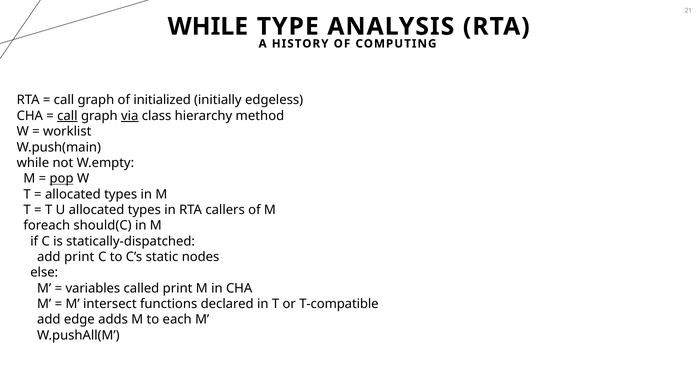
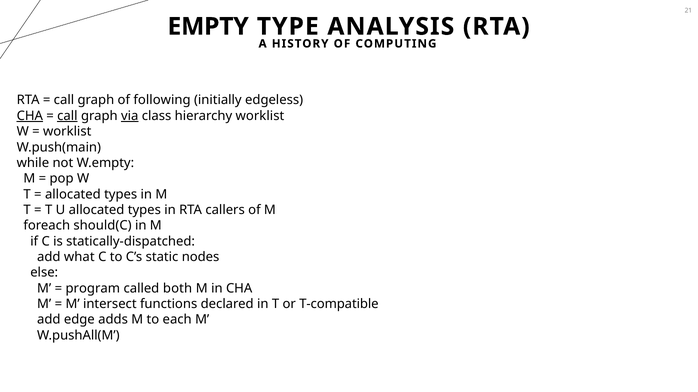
WHILE: WHILE -> EMPTY (208, 27)
initialized: initialized -> following (162, 100)
CHA underline: none -> present (30, 116)
hierarchy method: method -> worklist (260, 116)
pop underline: present -> none (62, 179)
add print: print -> what (79, 257)
variables: variables -> program (93, 289)
called print: print -> both (178, 289)
